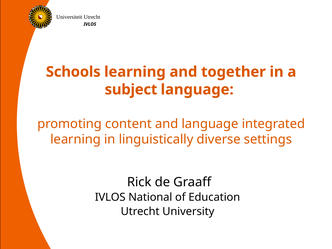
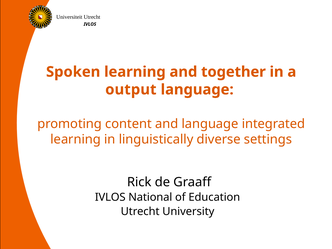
Schools: Schools -> Spoken (73, 72)
subject: subject -> output (131, 90)
